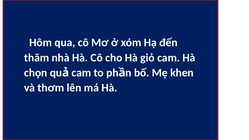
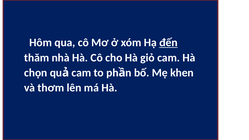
đến underline: none -> present (168, 43)
